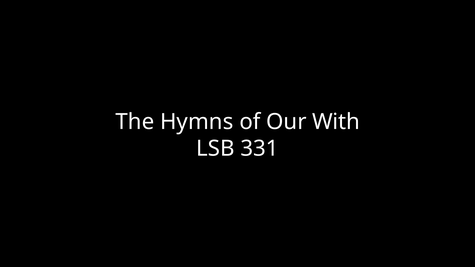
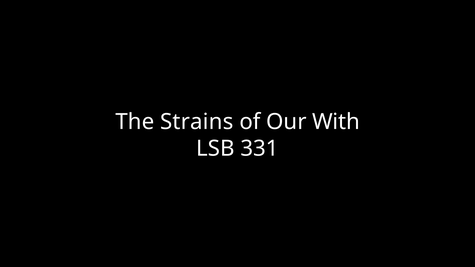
Hymns: Hymns -> Strains (197, 122)
